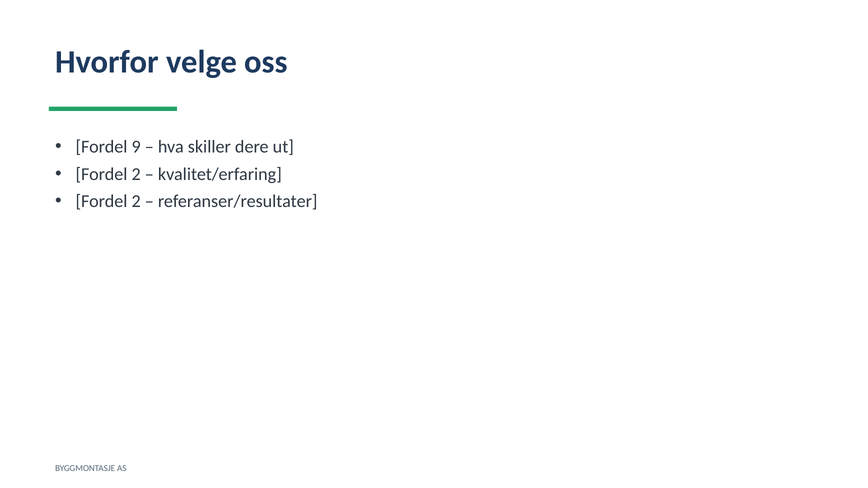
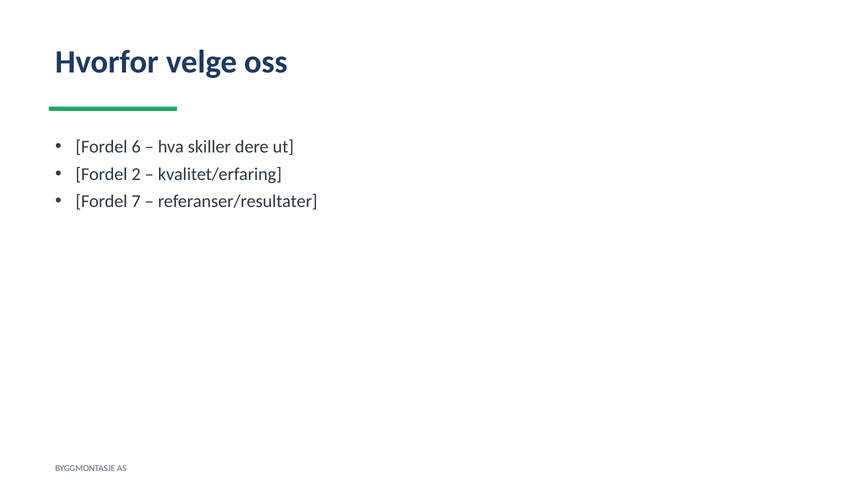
9: 9 -> 6 (136, 147)
2: 2 -> 7 (136, 201)
